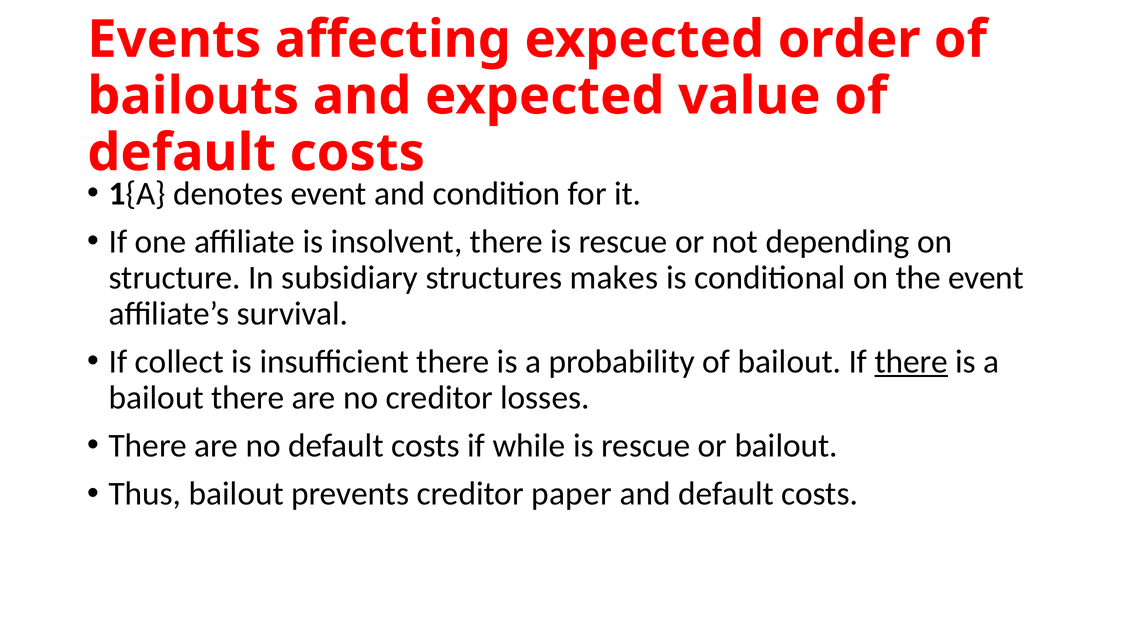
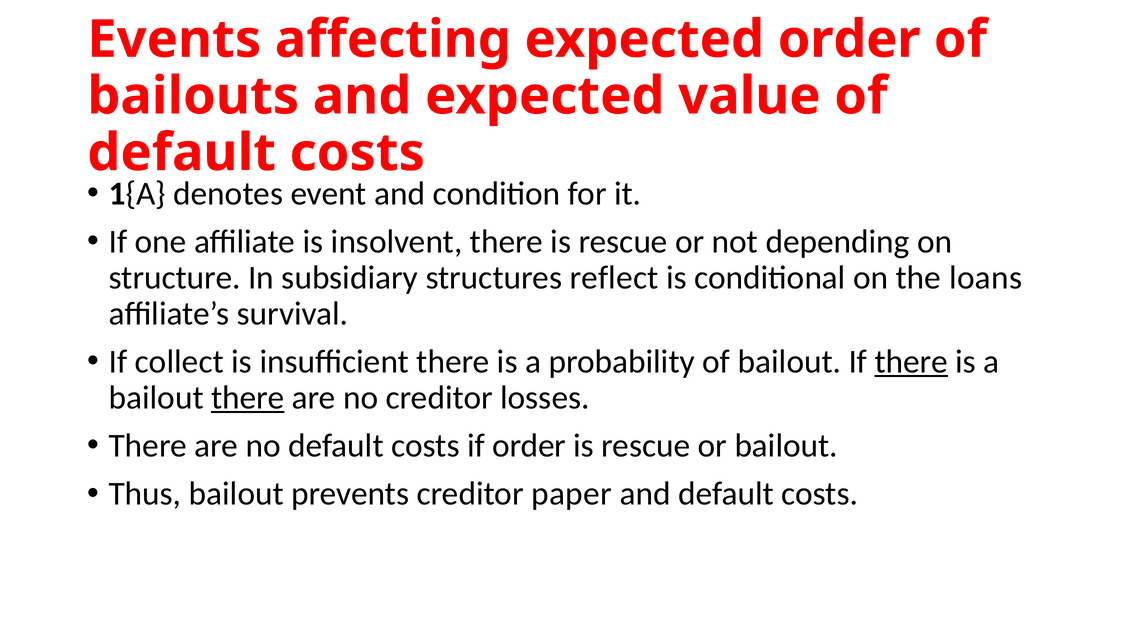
makes: makes -> reflect (614, 278)
the event: event -> loans (986, 278)
there underline: none -> present (248, 398)
if while: while -> order (529, 446)
